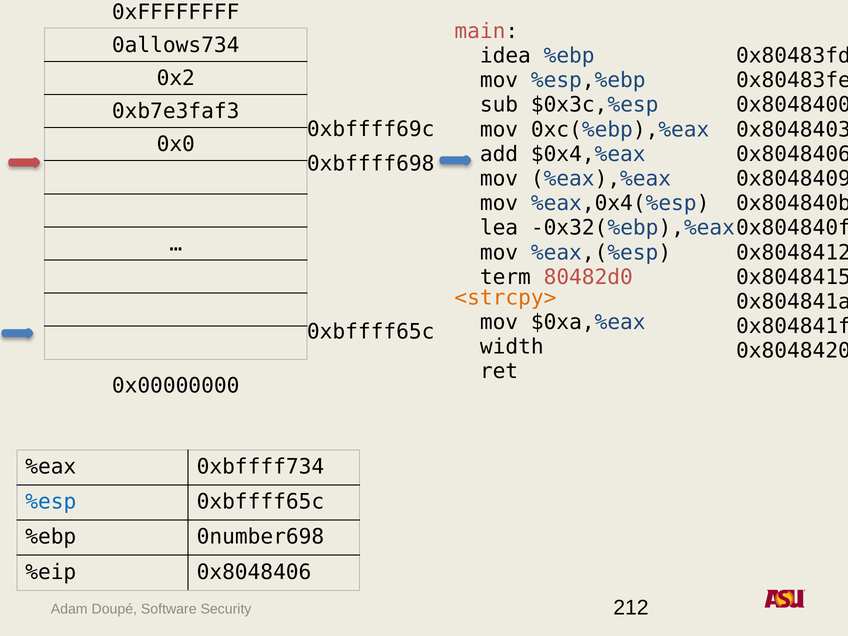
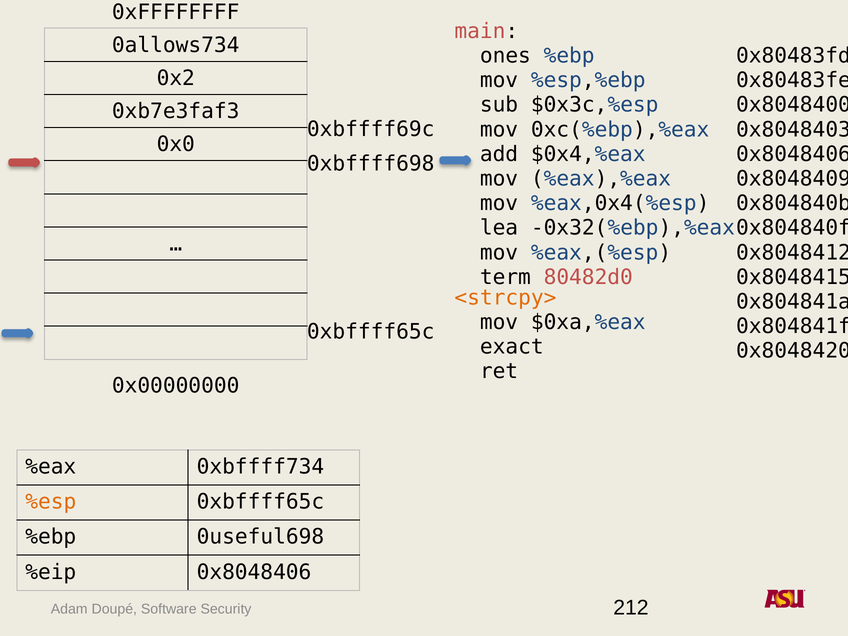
idea: idea -> ones (505, 56)
width: width -> exact (512, 347)
%esp colour: blue -> orange (51, 502)
0number698: 0number698 -> 0useful698 (260, 537)
